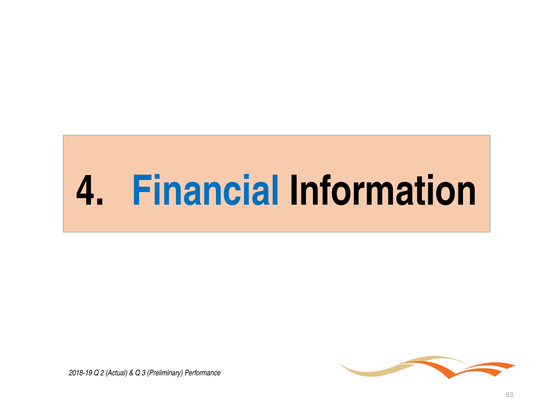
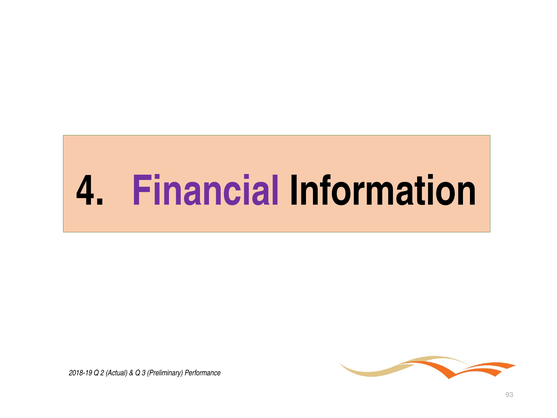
Financial colour: blue -> purple (206, 191)
